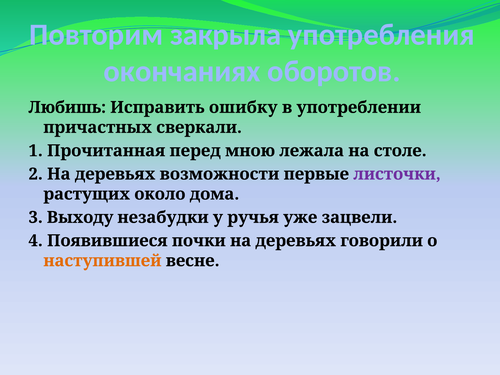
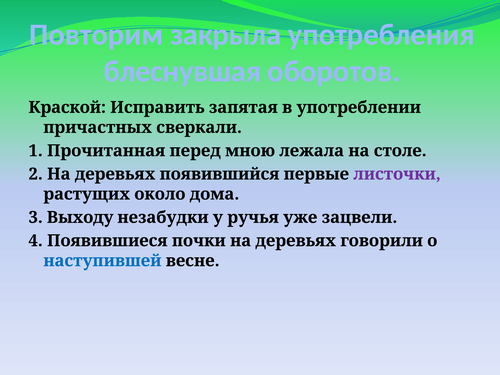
окончаниях: окончаниях -> блеснувшая (182, 71)
Любишь: Любишь -> Краской (67, 107)
ошибку: ошибку -> запятая (243, 107)
возможности: возможности -> появившийся (220, 174)
наступившей colour: orange -> blue (102, 261)
